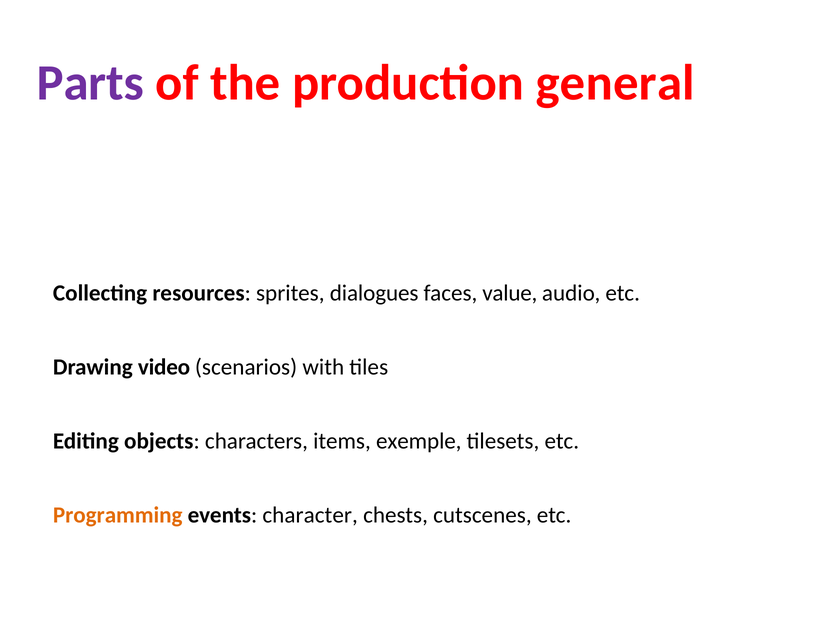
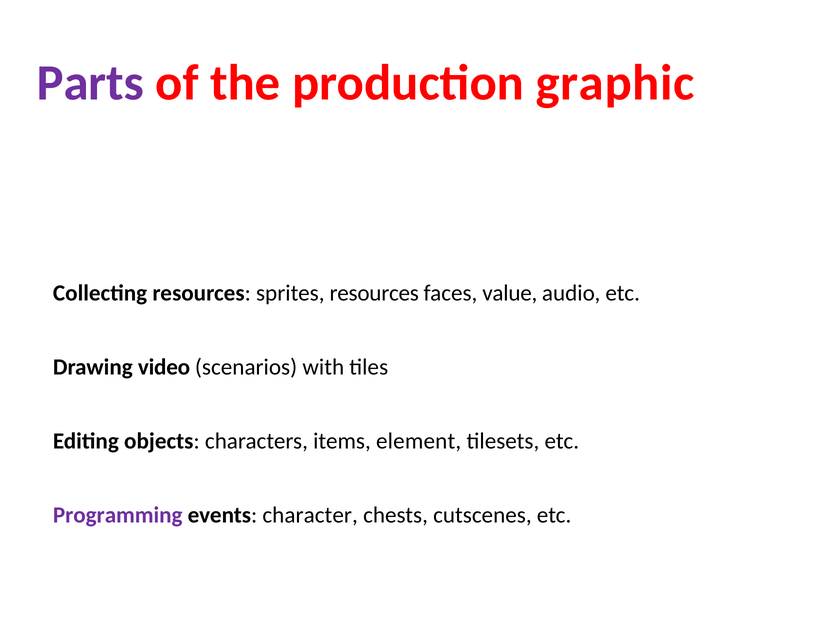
general: general -> graphic (615, 83)
sprites dialogues: dialogues -> resources (374, 293)
exemple: exemple -> element (419, 441)
Programming colour: orange -> purple (118, 515)
